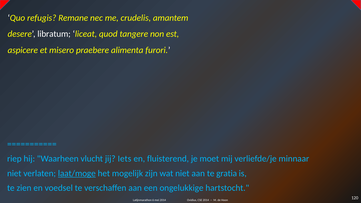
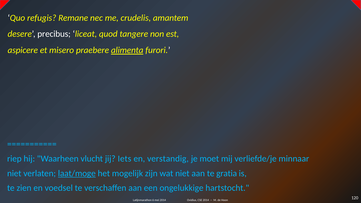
libratum: libratum -> precibus (54, 34)
alimenta underline: none -> present (127, 50)
fluisterend: fluisterend -> verstandig (168, 159)
